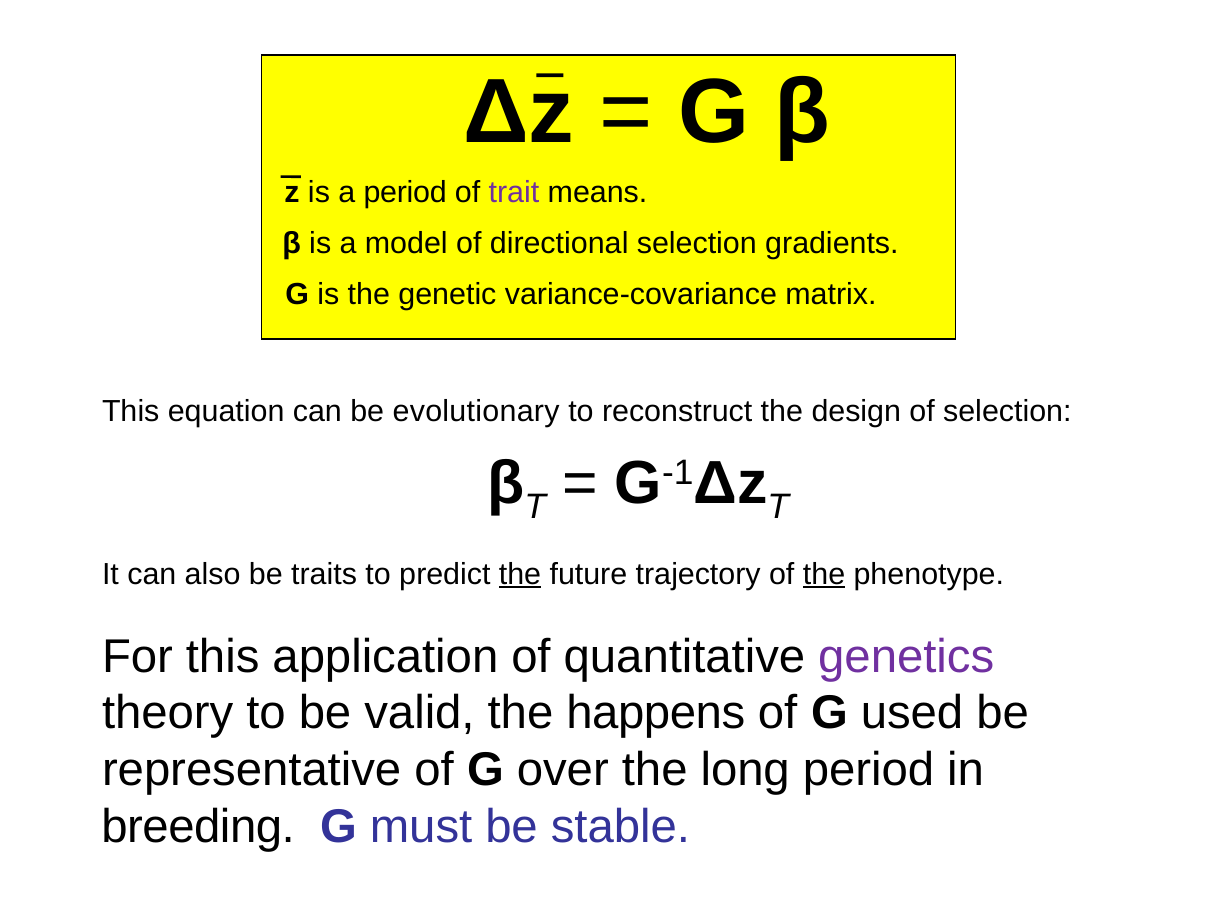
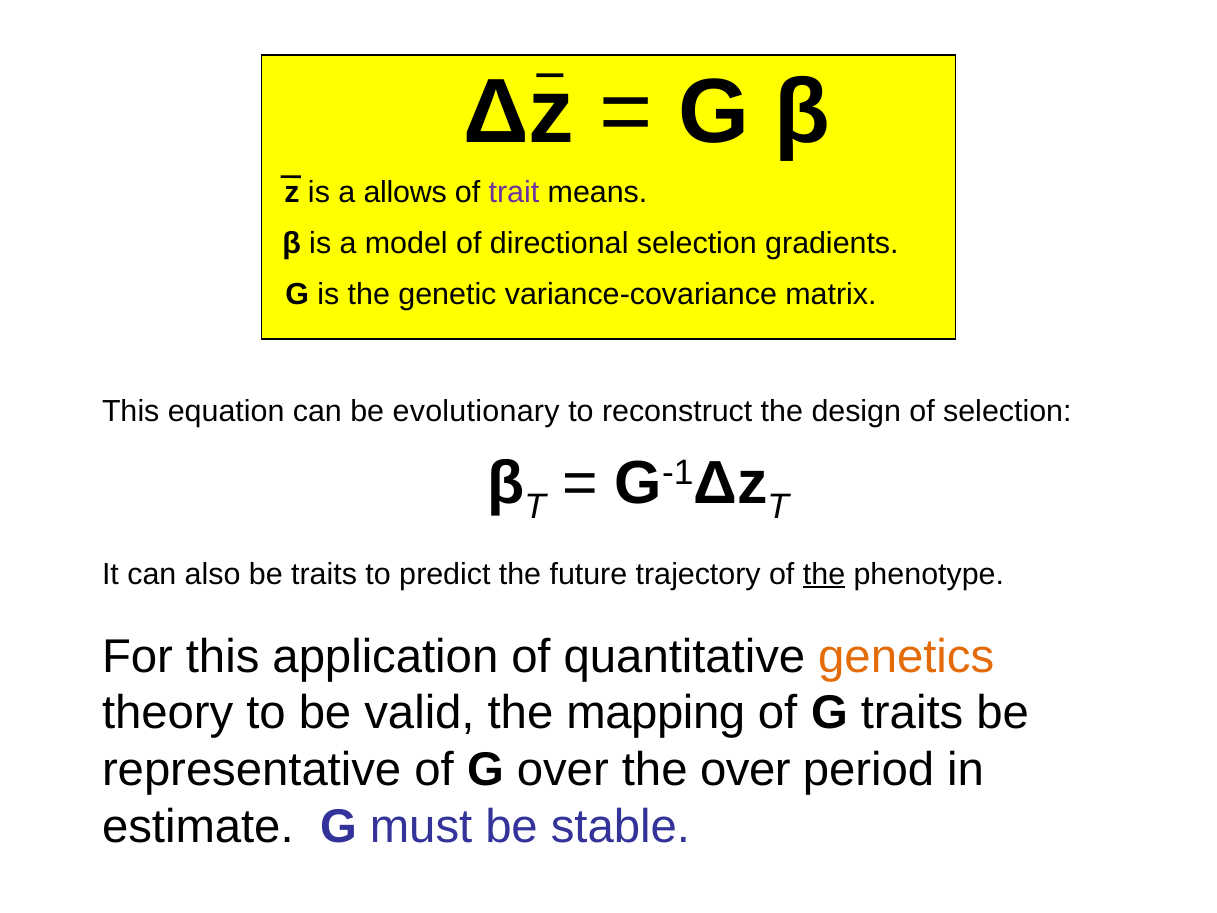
a period: period -> allows (405, 193)
the underline: present -> none (520, 574)
genetics colour: purple -> orange (906, 656)
happens: happens -> mapping (656, 713)
G used: used -> traits (912, 713)
the long: long -> over (745, 770)
breeding: breeding -> estimate (198, 827)
